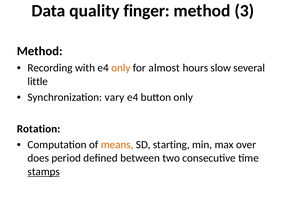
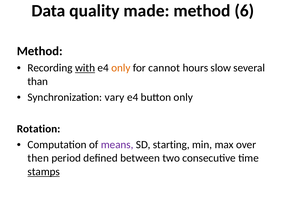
finger: finger -> made (147, 11)
3: 3 -> 6 (244, 11)
with underline: none -> present (85, 68)
almost: almost -> cannot (164, 68)
little: little -> than (38, 82)
means colour: orange -> purple (117, 145)
does: does -> then (38, 159)
